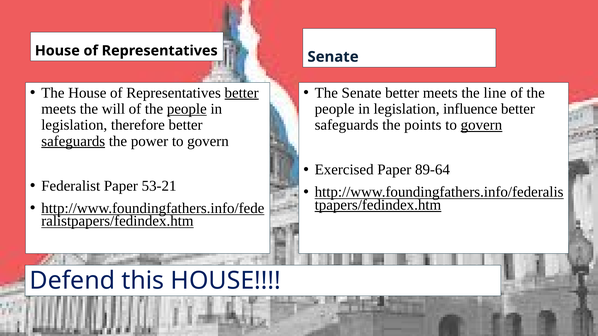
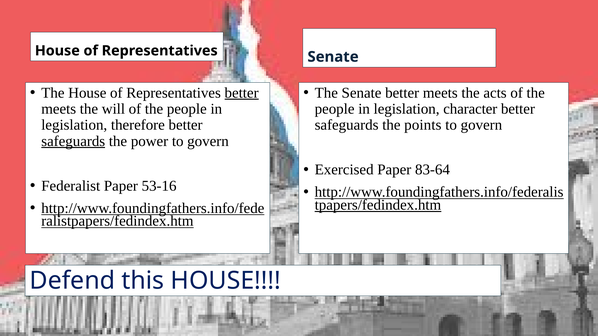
line: line -> acts (495, 93)
people underline: present -> none (187, 109)
influence: influence -> character (470, 109)
govern underline: present -> none (481, 125)
89-64: 89-64 -> 83-64 (432, 170)
53-21: 53-21 -> 53-16 (159, 186)
